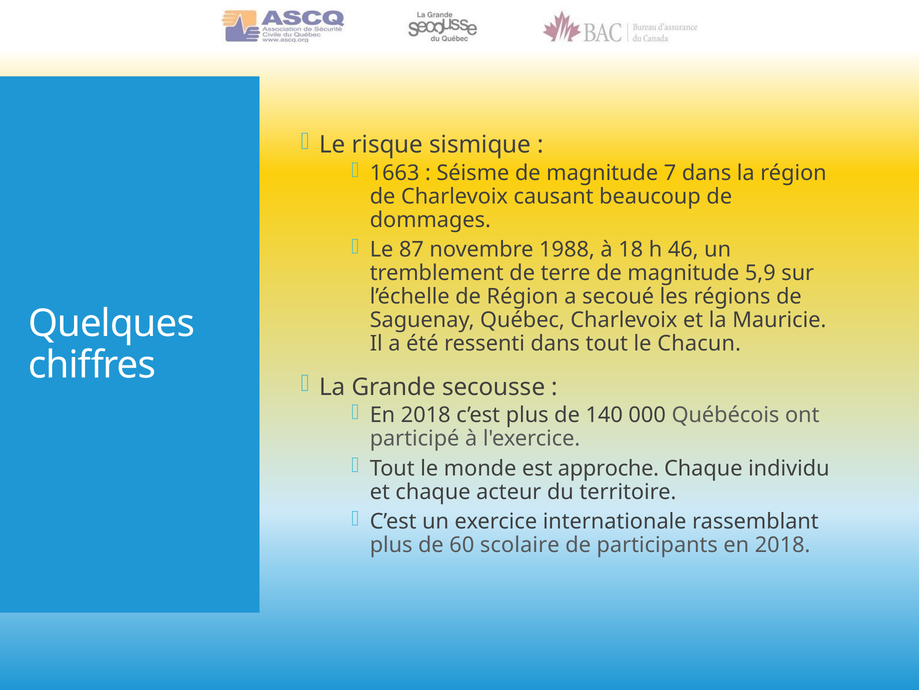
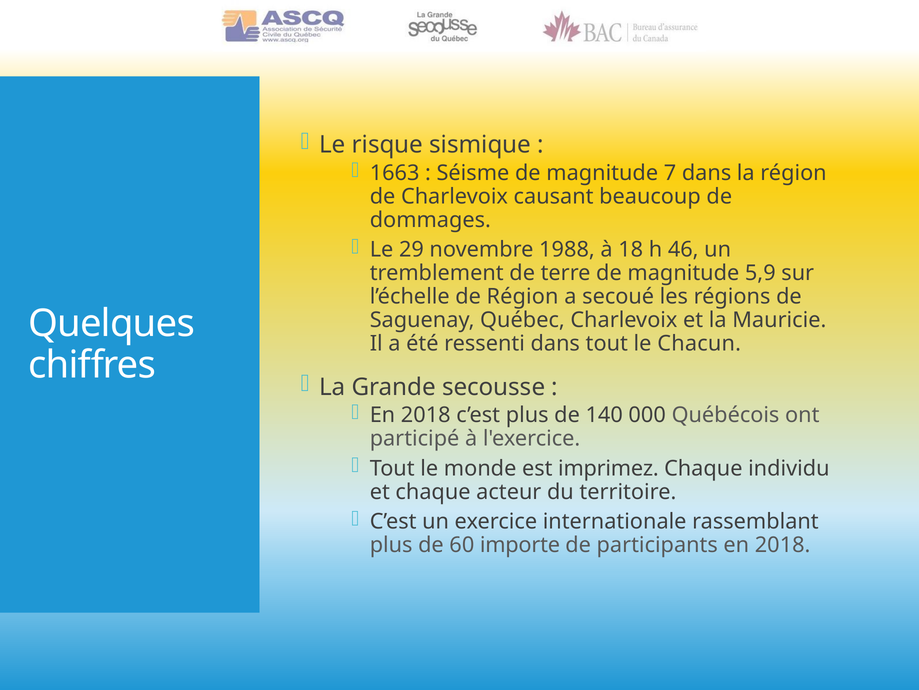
87: 87 -> 29 (411, 250)
approche: approche -> imprimez (608, 468)
scolaire: scolaire -> importe (520, 545)
